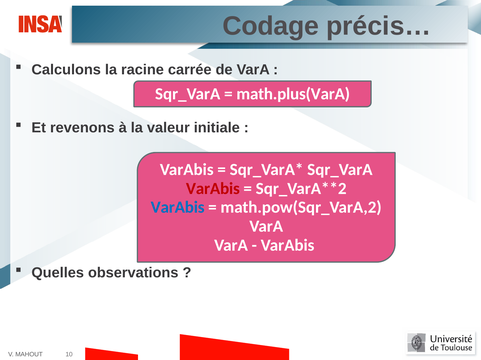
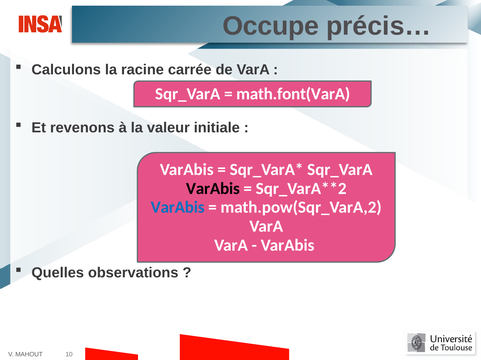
Codage: Codage -> Occupe (271, 26)
math.plus(VarA: math.plus(VarA -> math.font(VarA (293, 94)
VarAbis colour: red -> black (213, 189)
